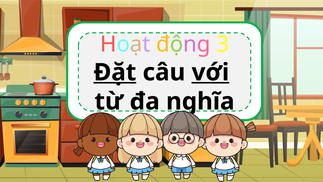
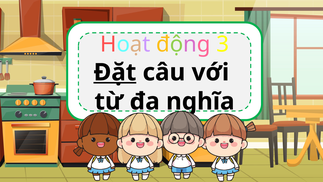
với underline: present -> none (210, 72)
